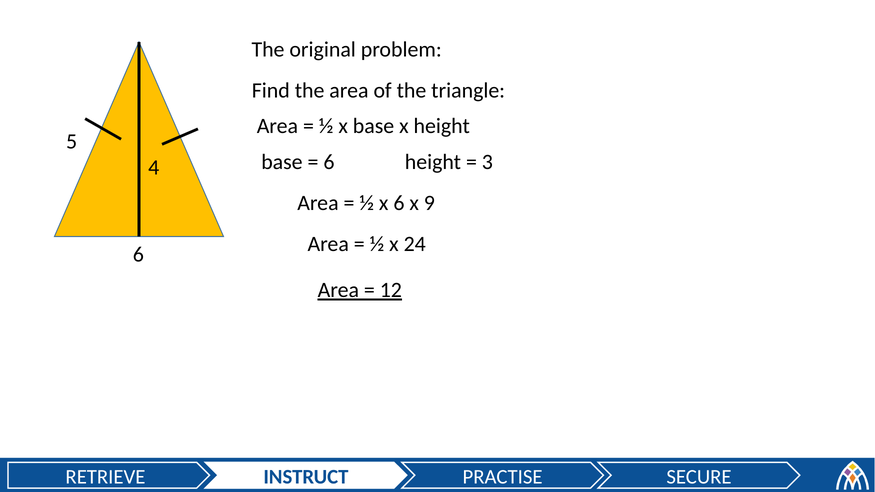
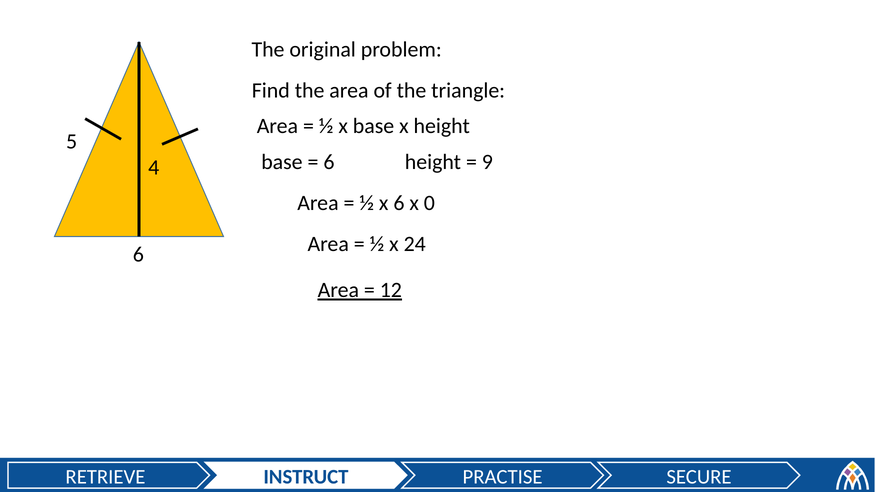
3: 3 -> 9 (487, 162)
9: 9 -> 0 (429, 203)
